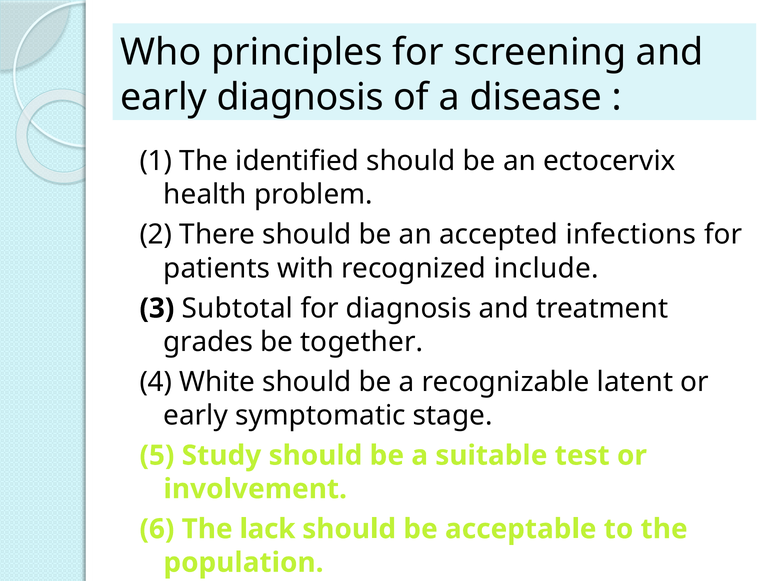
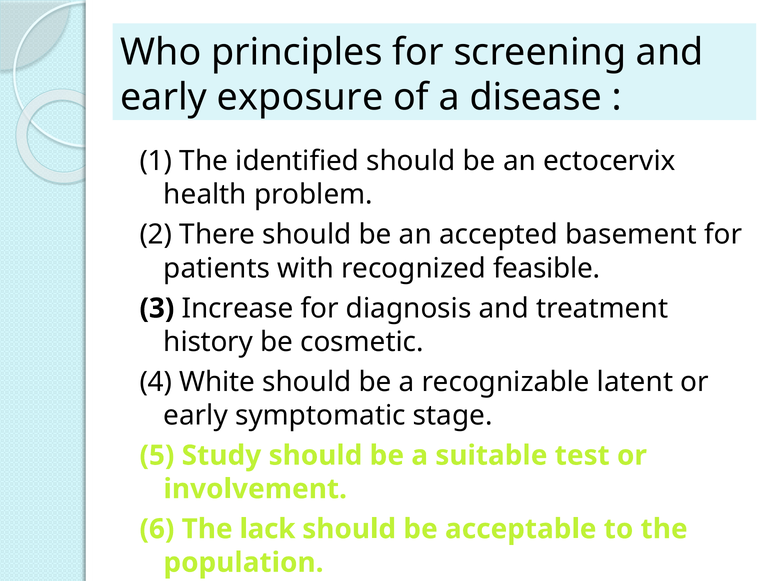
early diagnosis: diagnosis -> exposure (300, 97)
infections: infections -> basement (631, 235)
include: include -> feasible (547, 268)
Subtotal: Subtotal -> Increase (238, 308)
grades: grades -> history (208, 342)
together: together -> cosmetic (362, 342)
